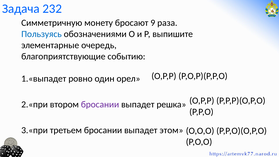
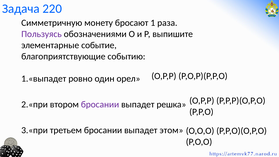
232: 232 -> 220 (52, 9)
9: 9 -> 1 (153, 23)
Пользуясь colour: blue -> purple (41, 34)
очередь: очередь -> событие (99, 45)
